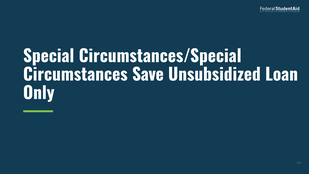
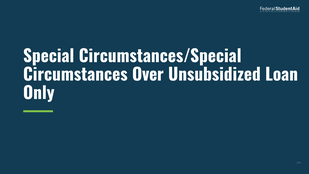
Save: Save -> Over (148, 75)
